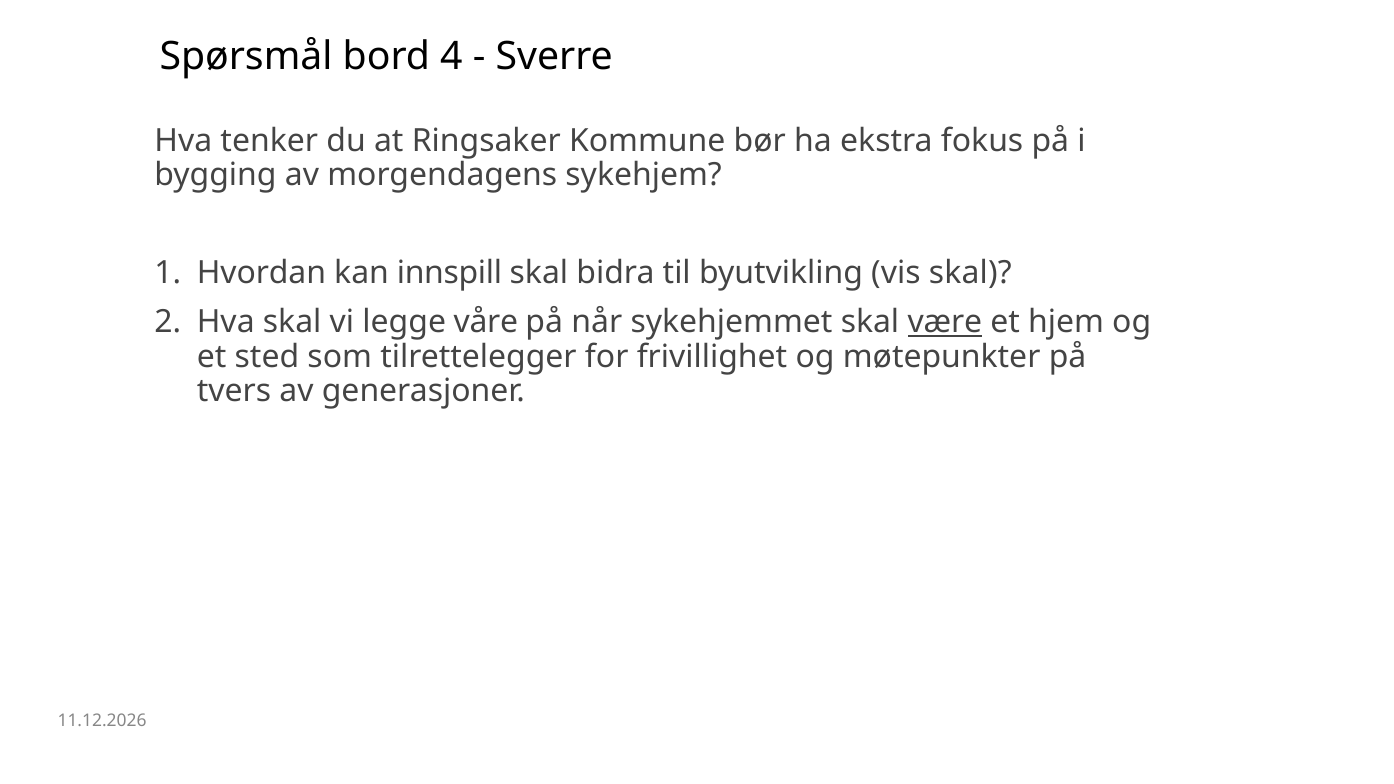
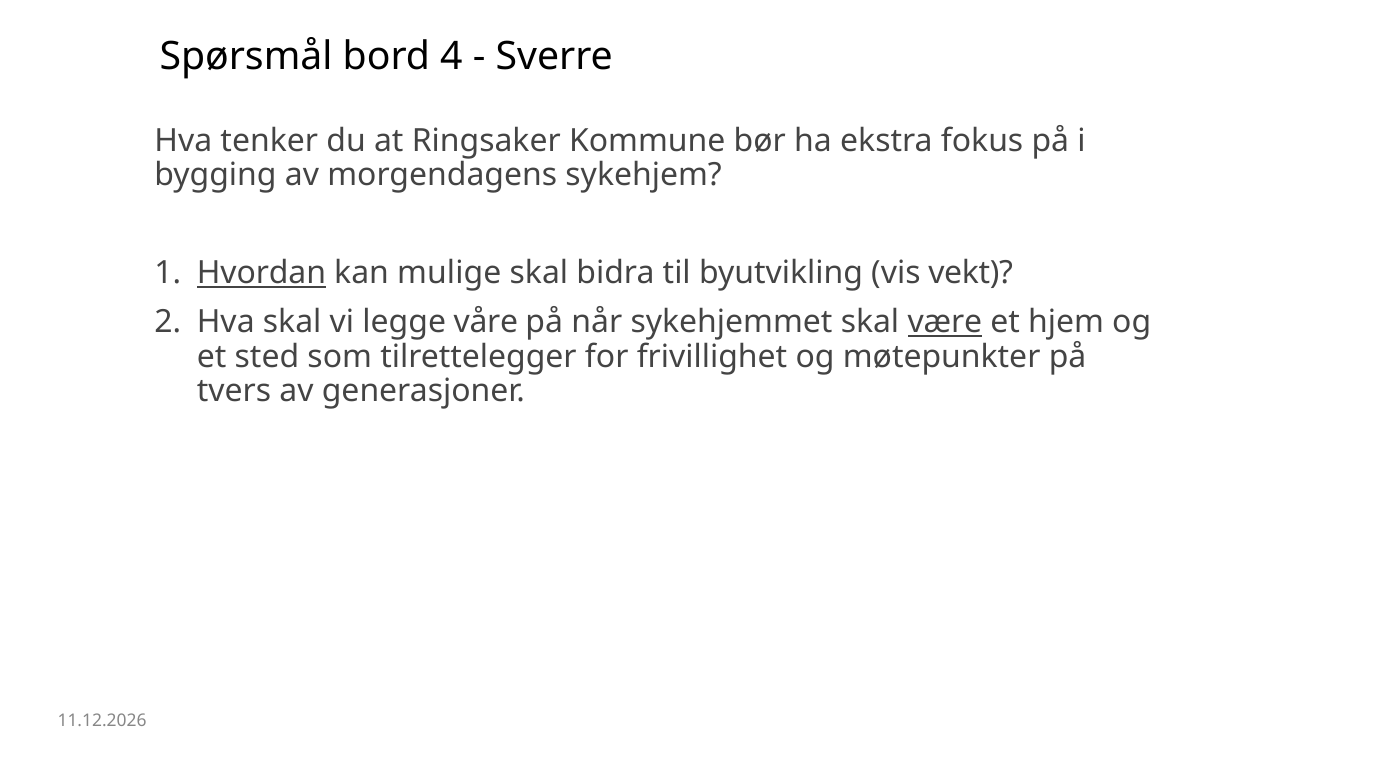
Hvordan underline: none -> present (261, 273)
innspill: innspill -> mulige (449, 273)
vis skal: skal -> vekt (971, 273)
